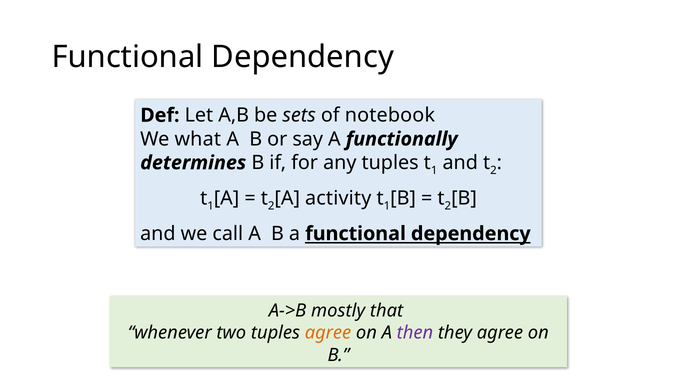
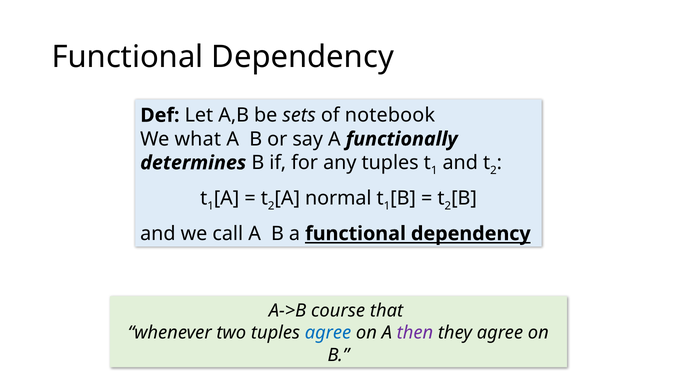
activity: activity -> normal (338, 198)
mostly: mostly -> course (338, 311)
agree colour: orange -> blue (328, 333)
